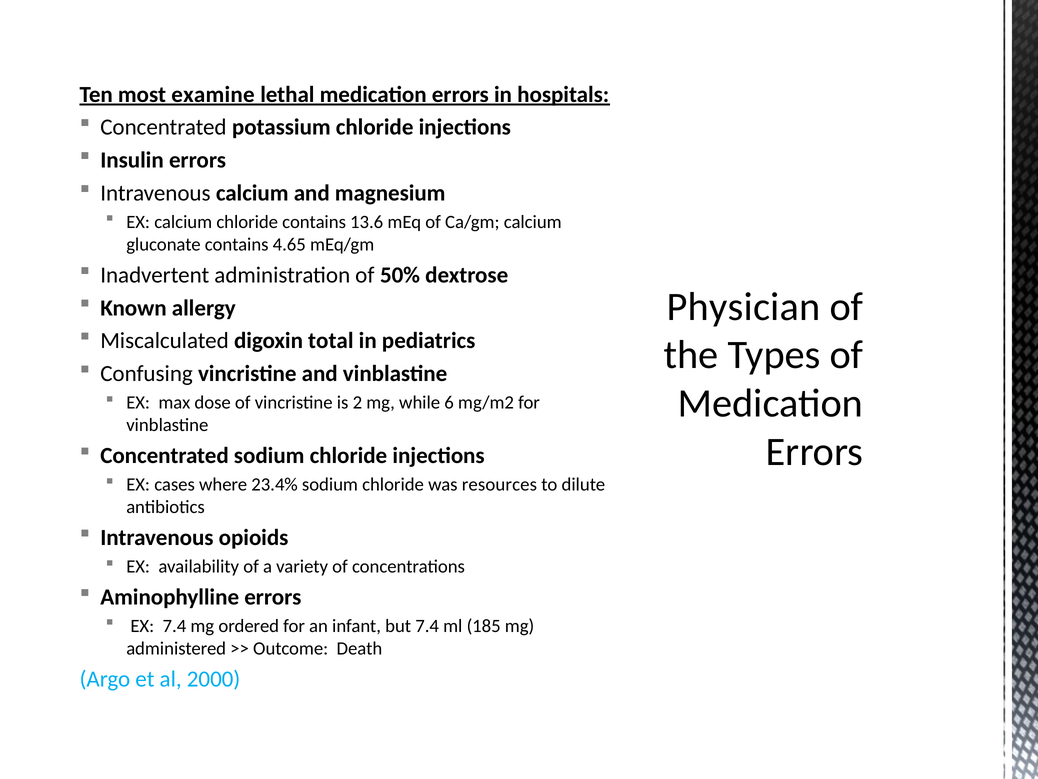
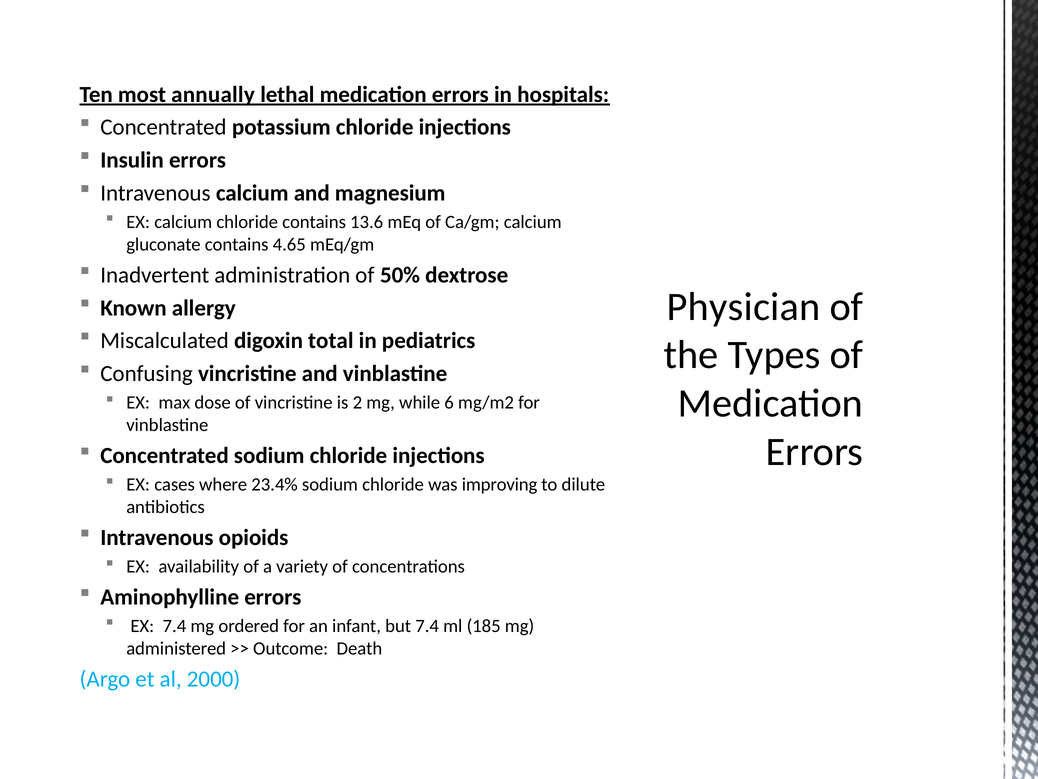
examine: examine -> annually (213, 94)
resources: resources -> improving (500, 484)
